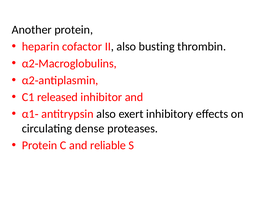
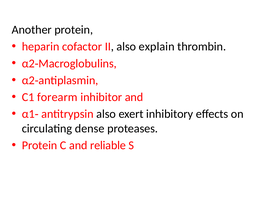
busting: busting -> explain (157, 46)
released: released -> forearm (57, 97)
